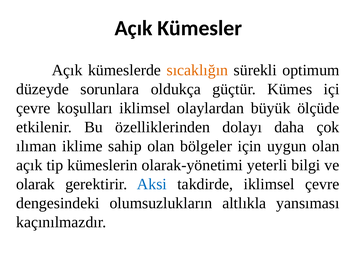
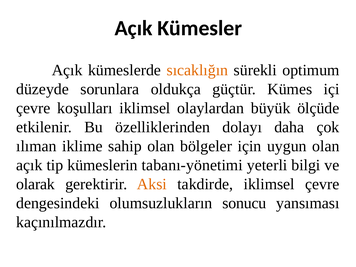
olarak-yönetimi: olarak-yönetimi -> tabanı-yönetimi (192, 165)
Aksi colour: blue -> orange (152, 184)
altlıkla: altlıkla -> sonucu (244, 203)
